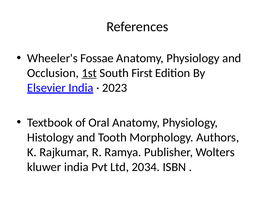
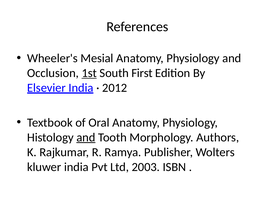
Fossae: Fossae -> Mesial (97, 58)
2023: 2023 -> 2012 (115, 88)
and underline: none -> present (86, 138)
2034: 2034 -> 2003 (146, 167)
